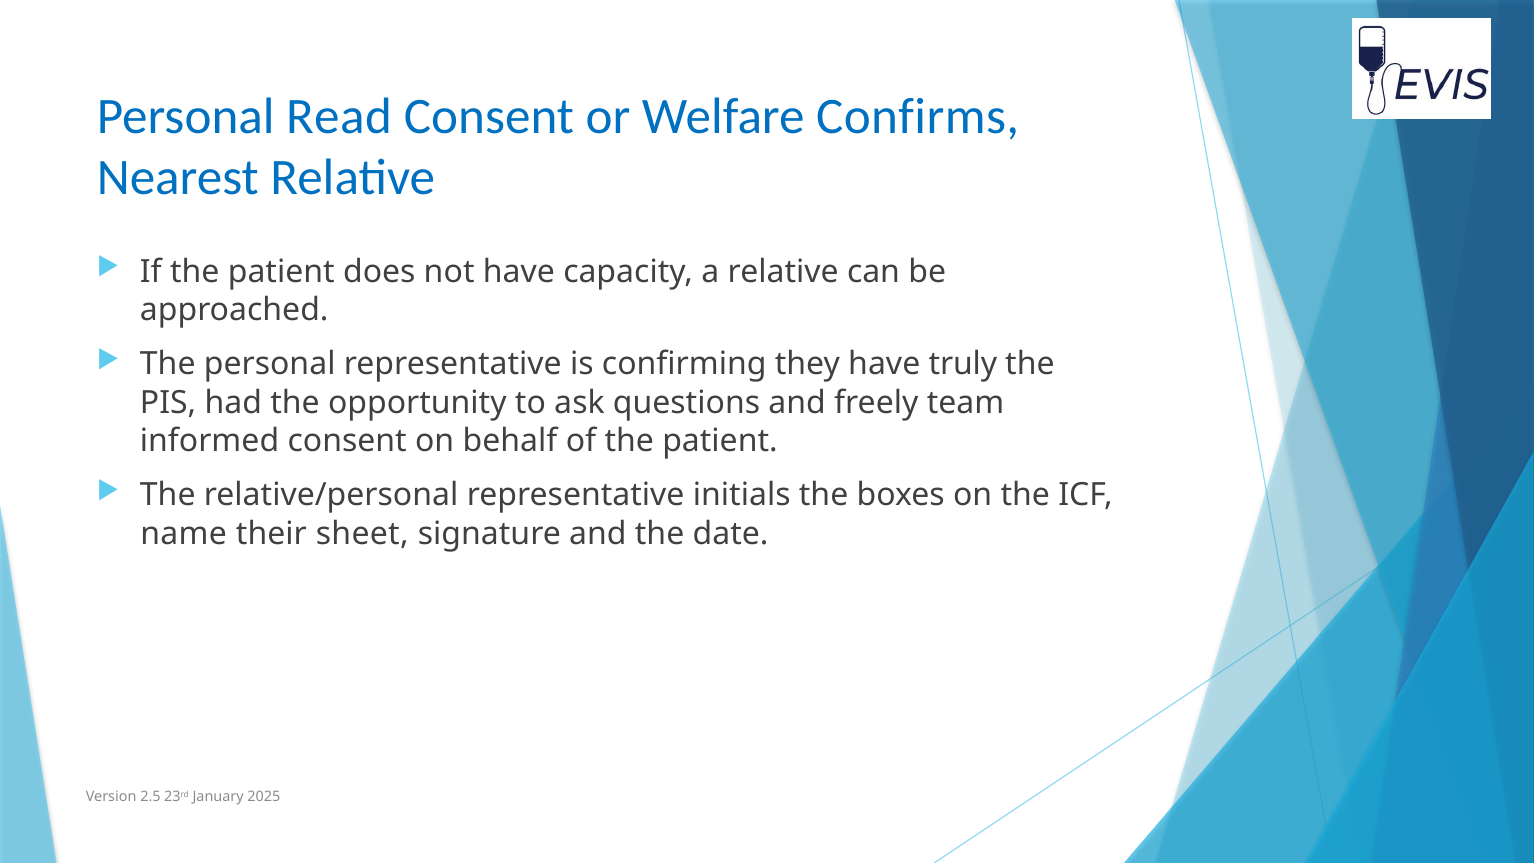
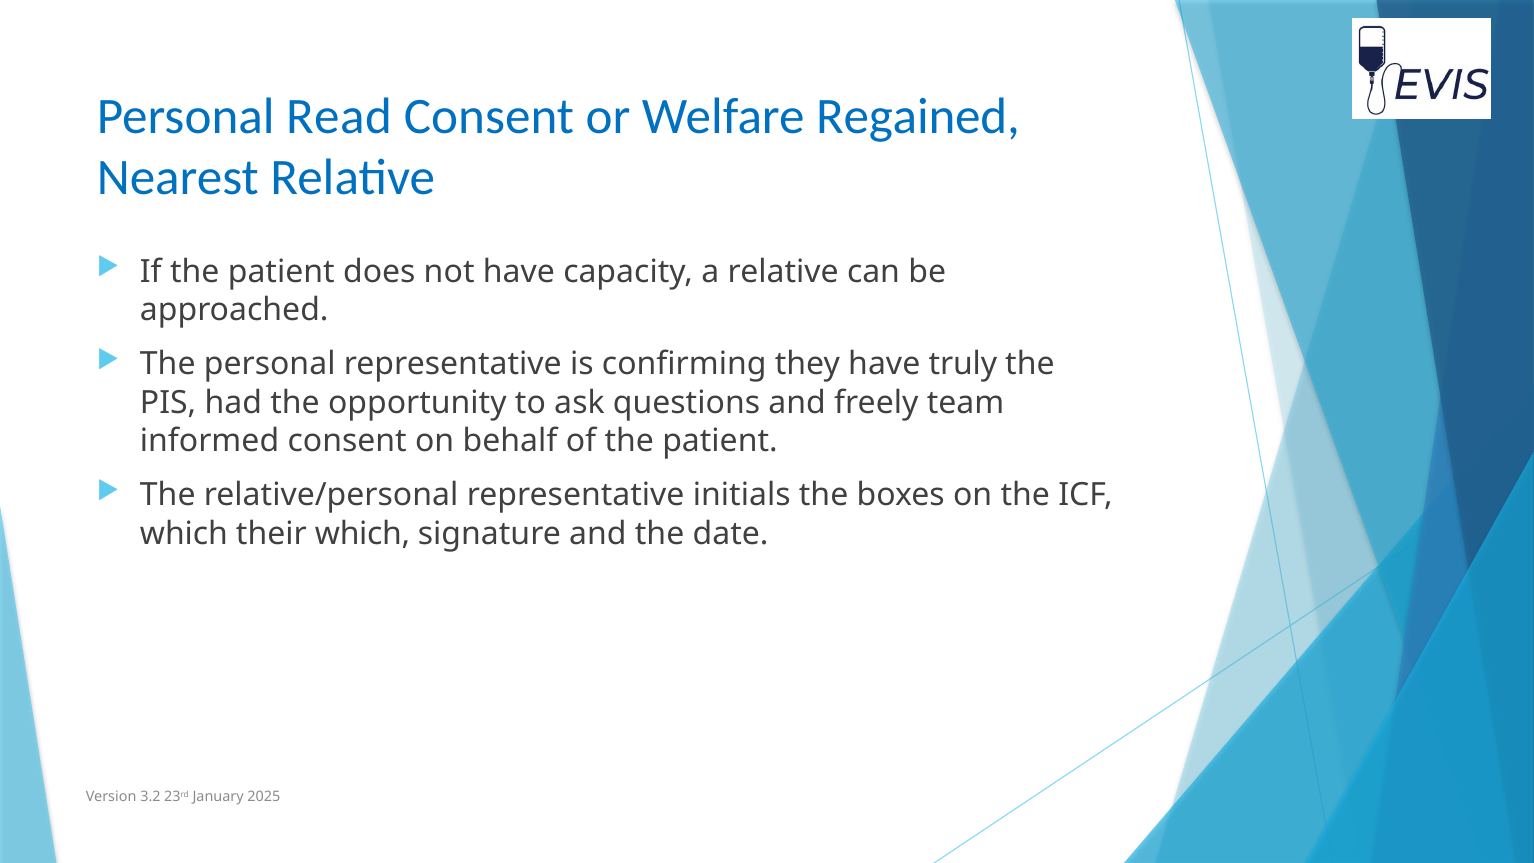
Confirms: Confirms -> Regained (918, 117)
name: name -> which (184, 534)
their sheet: sheet -> which (363, 534)
2.5: 2.5 -> 3.2 (150, 797)
